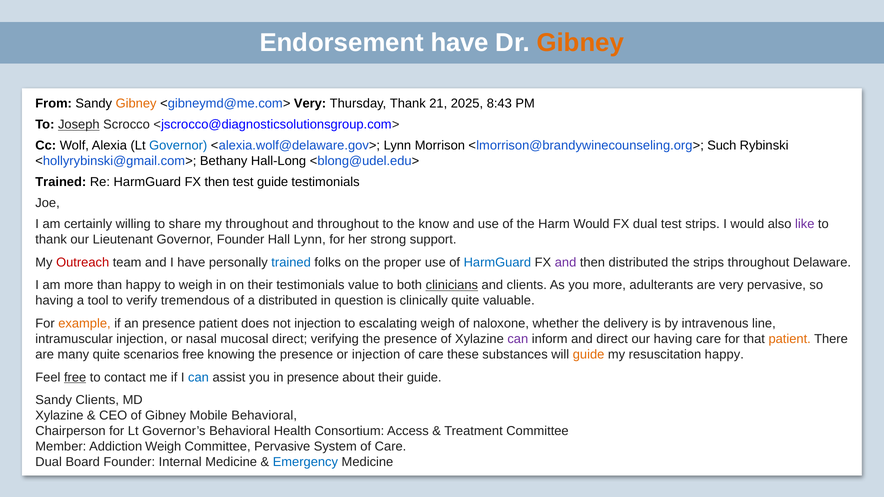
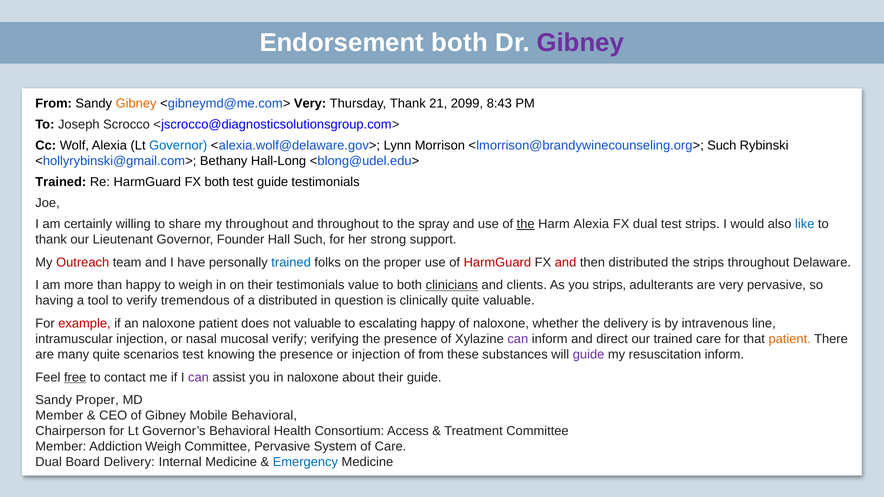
Endorsement have: have -> both (460, 43)
Gibney colour: orange -> purple (580, 43)
2025: 2025 -> 2099 (467, 104)
Joseph underline: present -> none (79, 125)
FX then: then -> both (217, 182)
know: know -> spray (434, 224)
the underline: none -> present (526, 224)
Harm Would: Would -> Alexia (591, 224)
like colour: purple -> blue (805, 224)
Hall Lynn: Lynn -> Such (310, 240)
HarmGuard colour: blue -> red (497, 263)
and colour: purple -> red (566, 263)
you more: more -> strips (609, 285)
example colour: orange -> red (84, 324)
an presence: presence -> naloxone (169, 324)
not injection: injection -> valuable (318, 324)
escalating weigh: weigh -> happy (438, 324)
mucosal direct: direct -> verify (290, 339)
our having: having -> trained (673, 339)
scenarios free: free -> test (193, 355)
care: care -> from (431, 355)
guide colour: orange -> purple (589, 355)
resuscitation happy: happy -> inform (724, 355)
can colour: blue -> purple (198, 377)
in presence: presence -> naloxone (313, 377)
Sandy Clients: Clients -> Proper (97, 400)
Xylazine: Xylazine -> Member (59, 416)
Board Founder: Founder -> Delivery (129, 462)
